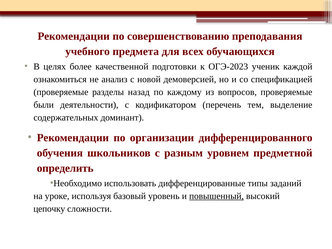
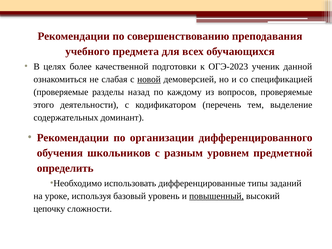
каждой: каждой -> данной (298, 67)
анализ: анализ -> слабая (114, 79)
новой underline: none -> present (149, 79)
были: были -> этого (44, 105)
